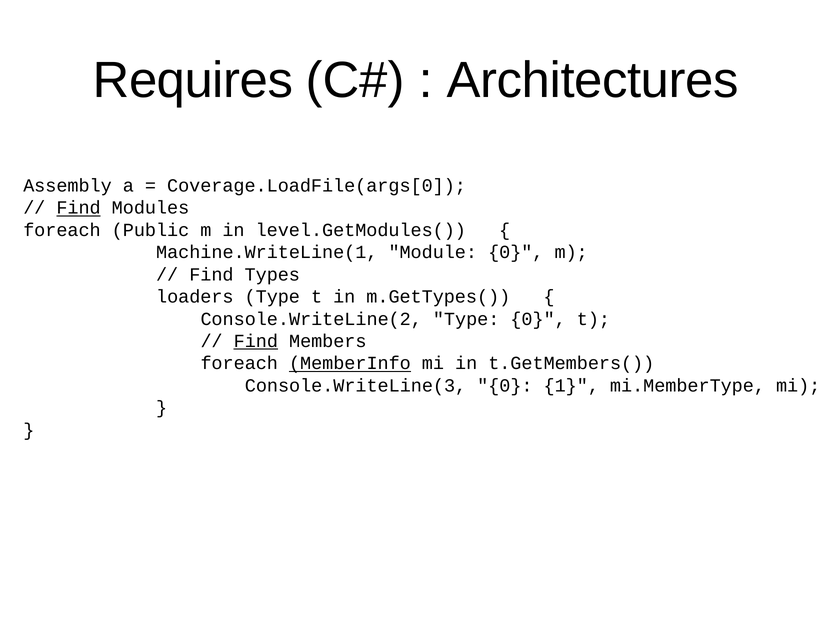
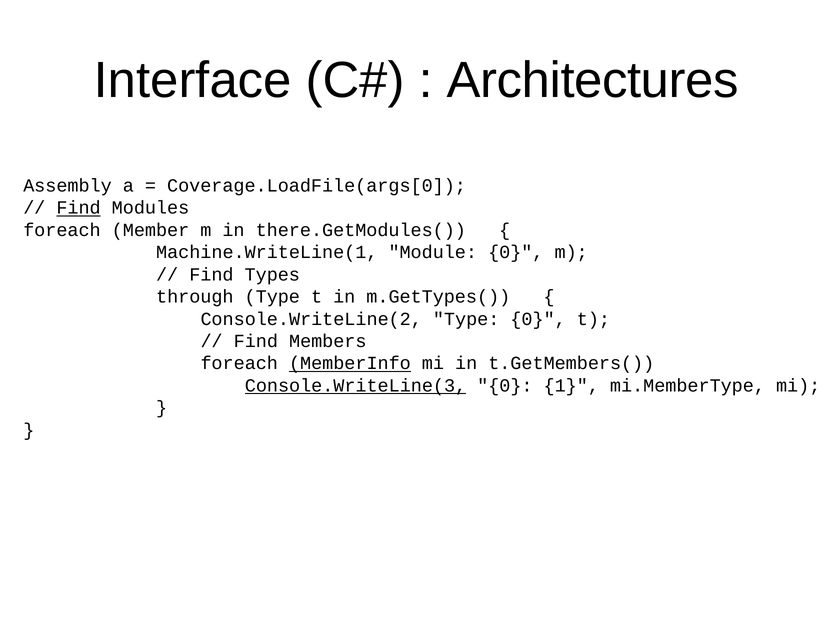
Requires: Requires -> Interface (193, 81)
Public: Public -> Member (151, 230)
level.GetModules(: level.GetModules( -> there.GetModules( (361, 230)
loaders: loaders -> through (195, 297)
Find underline: present -> none (256, 341)
Console.WriteLine(3 underline: none -> present (356, 385)
